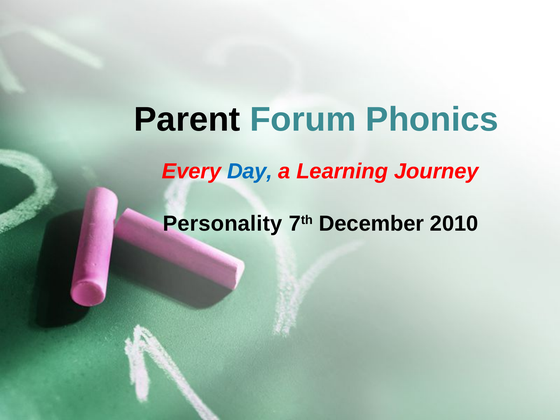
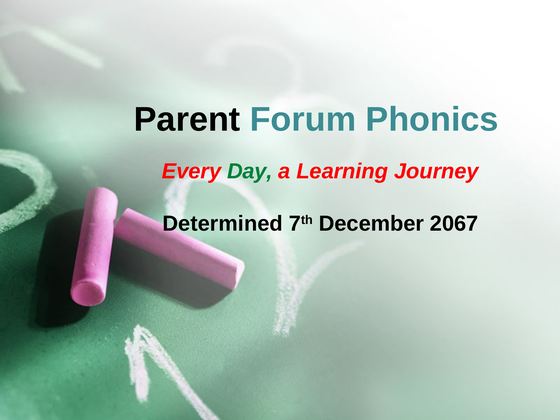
Day colour: blue -> green (250, 171)
Personality: Personality -> Determined (223, 224)
2010: 2010 -> 2067 (454, 224)
